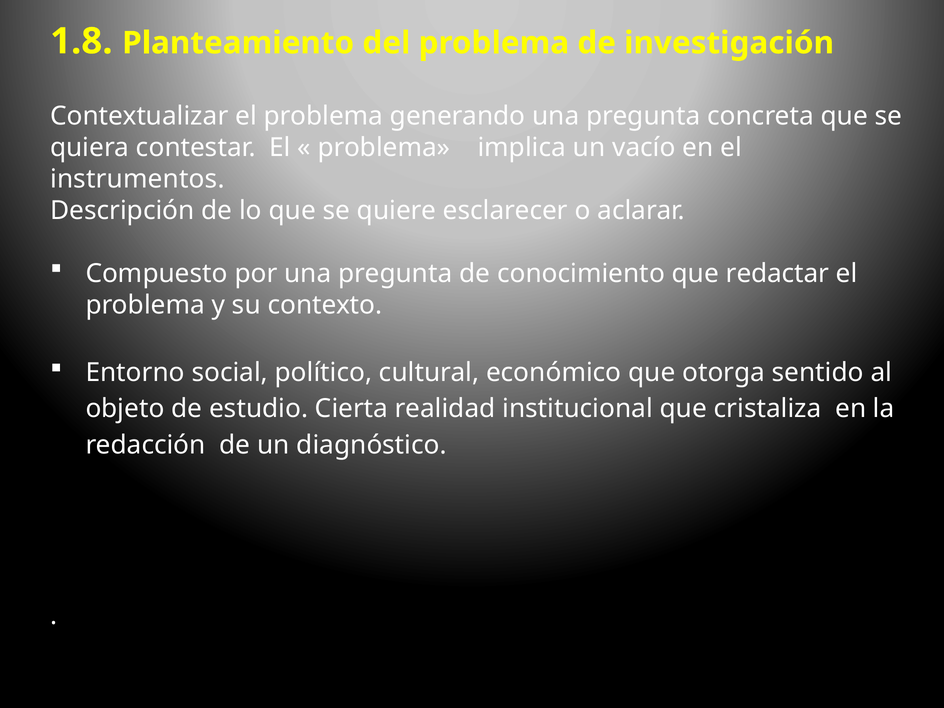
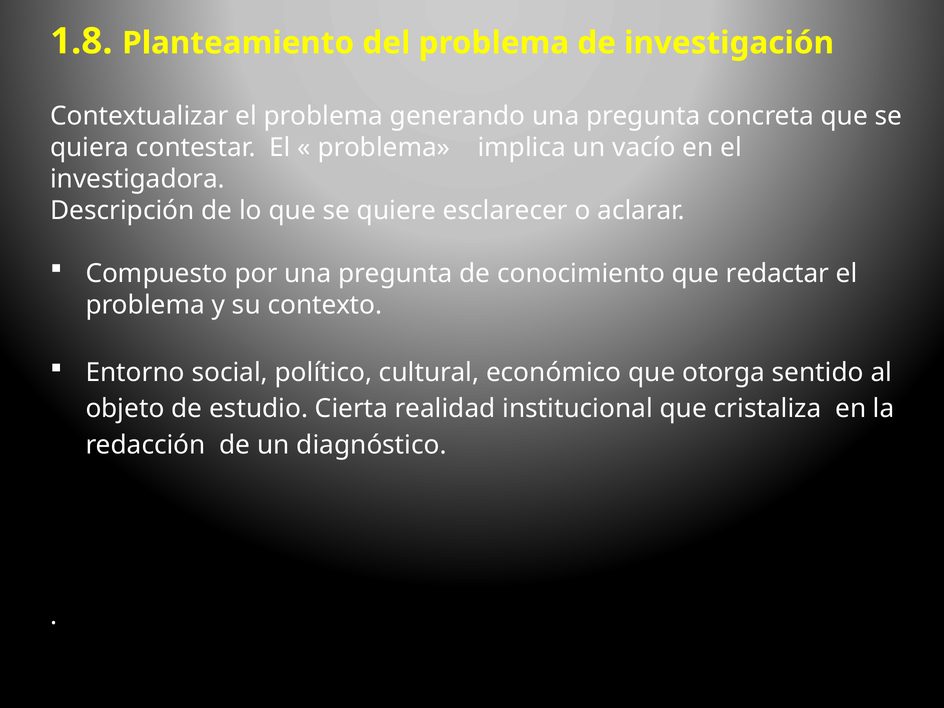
instrumentos: instrumentos -> investigadora (138, 179)
